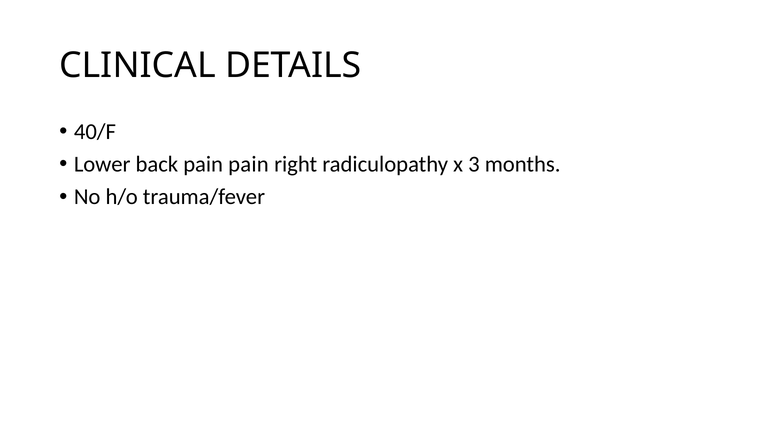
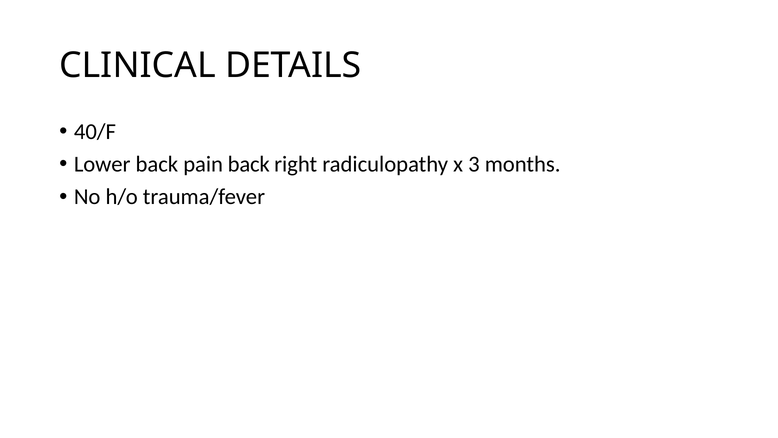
pain pain: pain -> back (249, 164)
